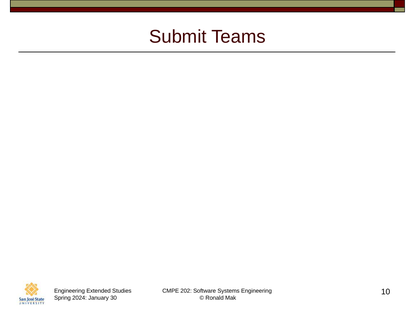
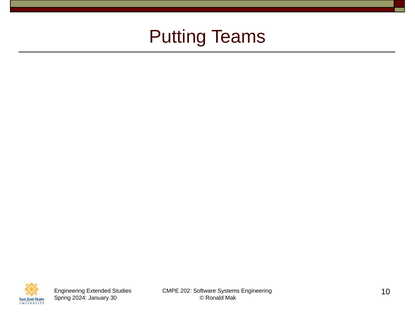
Submit: Submit -> Putting (178, 37)
